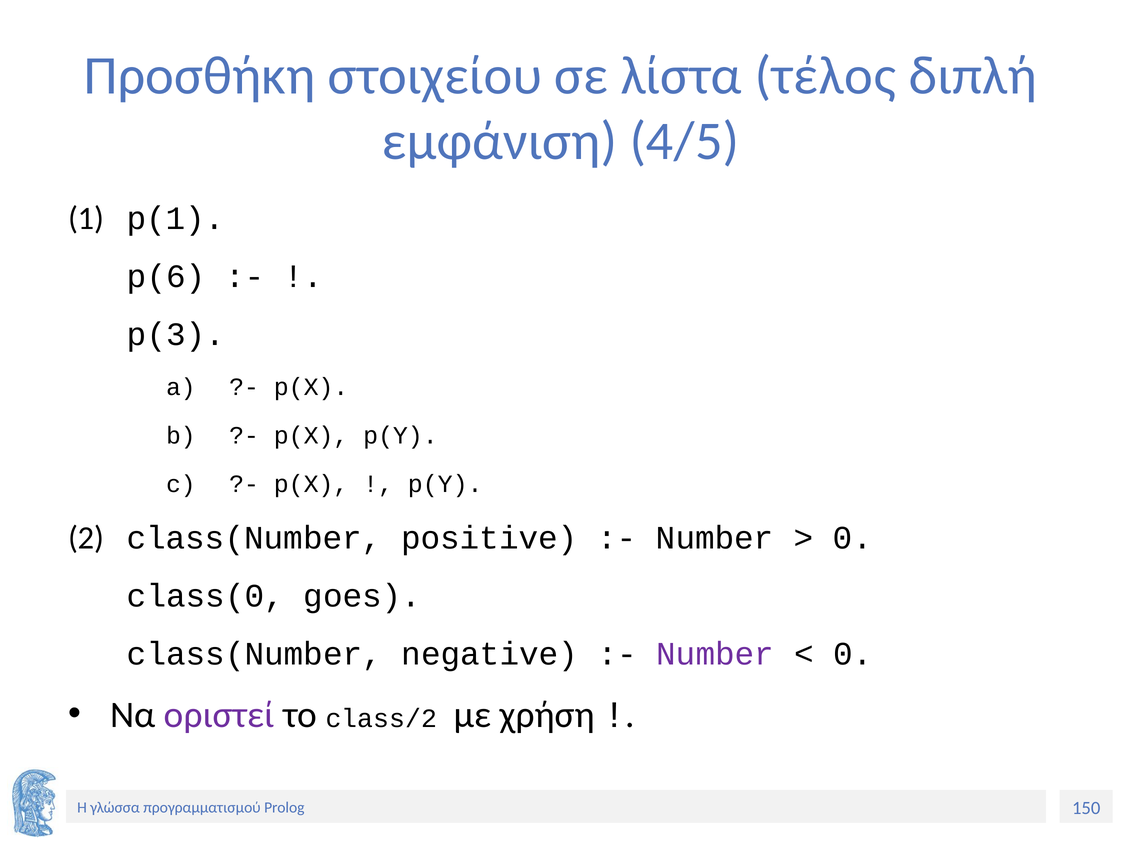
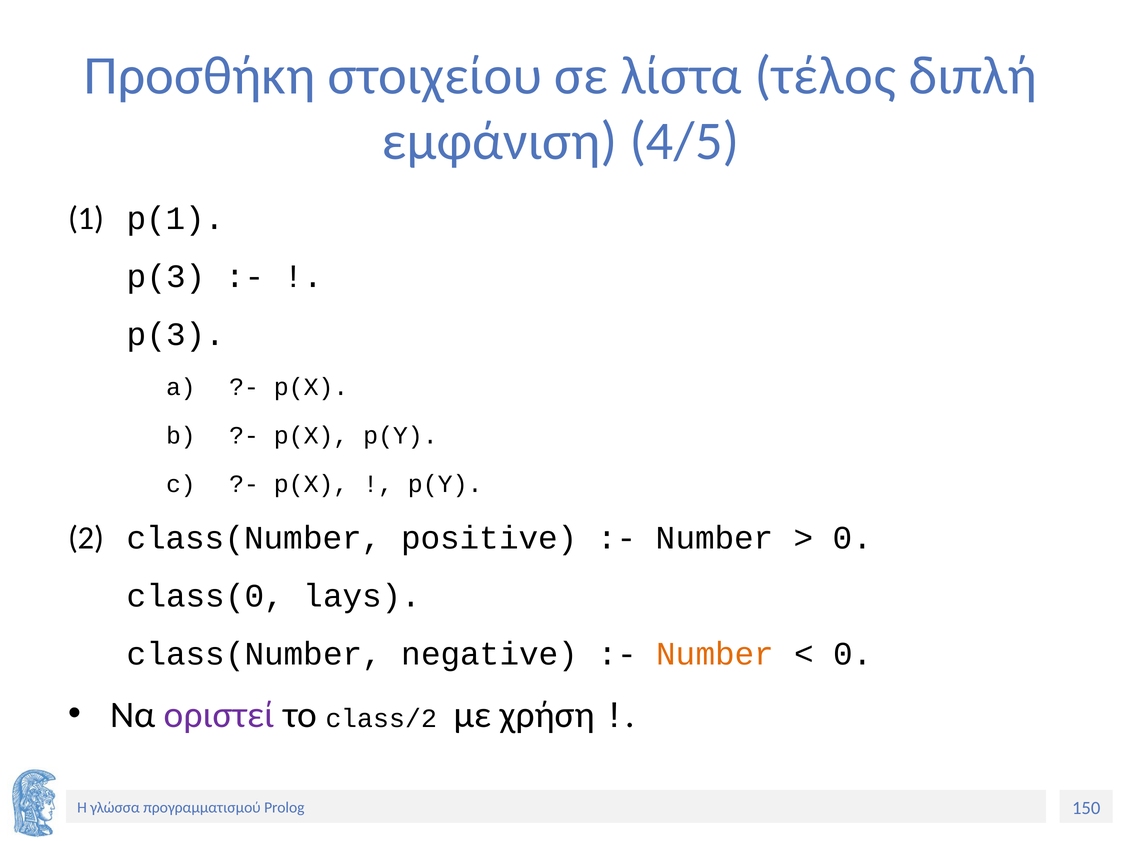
p(6: p(6 -> p(3 (166, 276)
goes: goes -> lays (362, 596)
Number colour: purple -> orange (715, 654)
